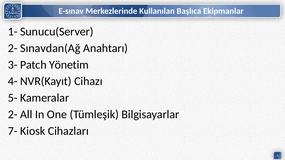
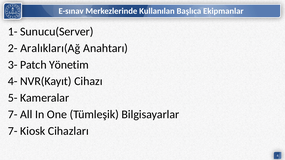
Sınavdan(Ağ: Sınavdan(Ağ -> Aralıkları(Ağ (50, 48)
2-: 2- -> 7- (13, 115)
